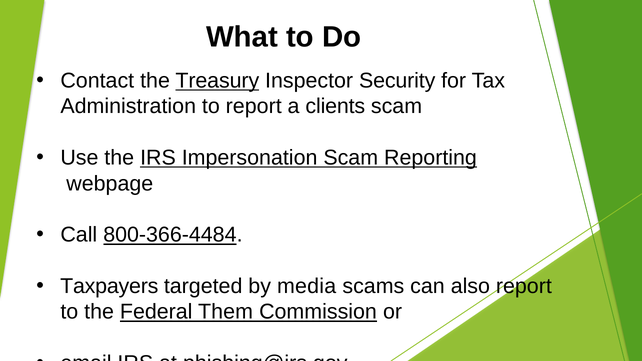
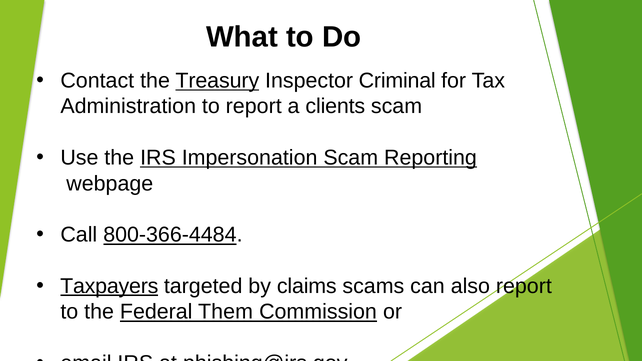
Security: Security -> Criminal (397, 81)
Taxpayers underline: none -> present (109, 286)
media: media -> claims (307, 286)
